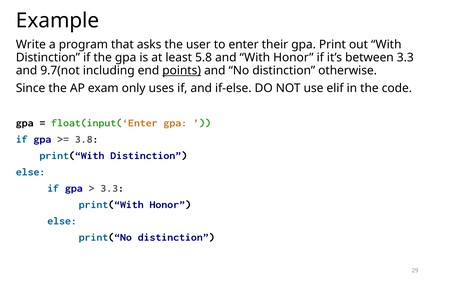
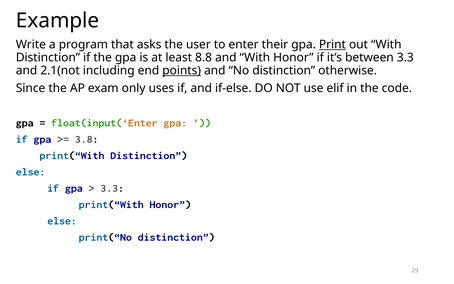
Print underline: none -> present (332, 44)
5.8: 5.8 -> 8.8 (204, 57)
9.7(not: 9.7(not -> 2.1(not (60, 70)
